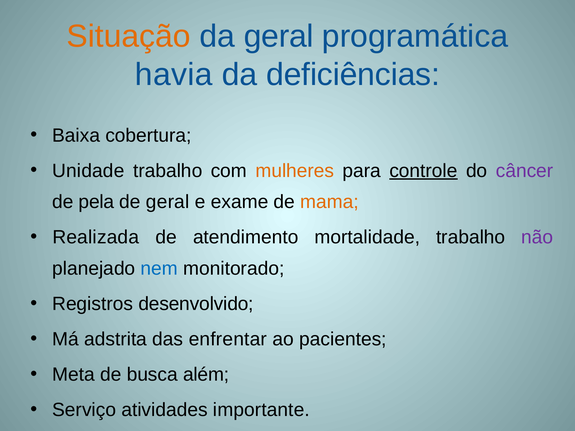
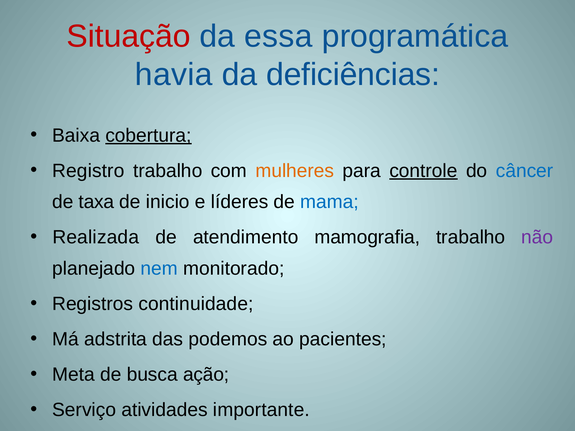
Situação colour: orange -> red (129, 36)
da geral: geral -> essa (278, 36)
cobertura underline: none -> present (148, 135)
Unidade: Unidade -> Registro (88, 171)
câncer colour: purple -> blue (525, 171)
pela: pela -> taxa (96, 202)
de geral: geral -> inicio (168, 202)
exame: exame -> líderes (240, 202)
mama colour: orange -> blue (330, 202)
mortalidade: mortalidade -> mamografia (367, 237)
desenvolvido: desenvolvido -> continuidade (196, 304)
enfrentar: enfrentar -> podemos (228, 339)
além: além -> ação (206, 375)
